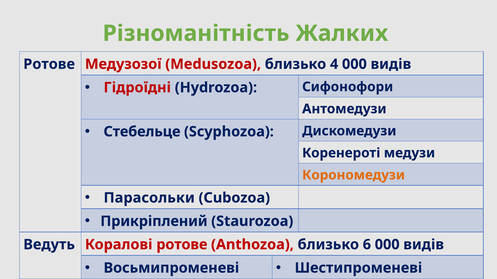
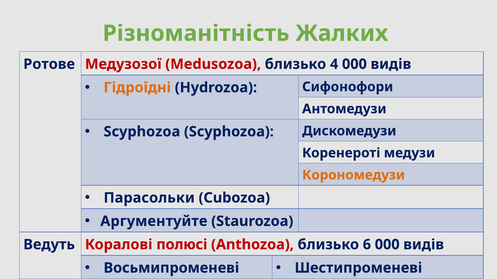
Гідроїдні colour: red -> orange (137, 88)
Стебельце: Стебельце -> Scyphozoa (142, 132)
Прикріплений: Прикріплений -> Аргументуйте (154, 222)
Коралові ротове: ротове -> полюсі (182, 245)
